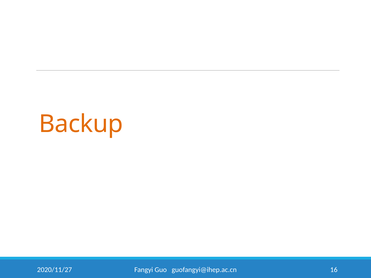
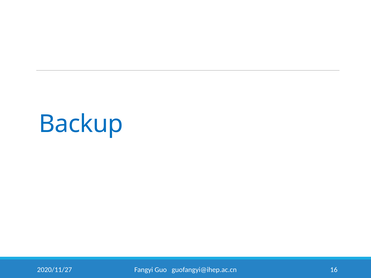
Backup colour: orange -> blue (81, 124)
